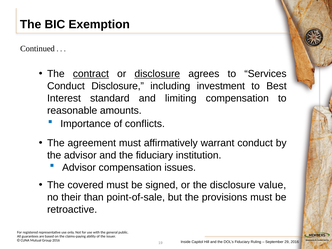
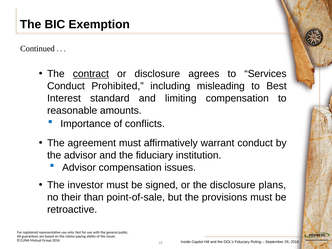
disclosure underline: present -> none (157, 74)
Conduct Disclosure: Disclosure -> Prohibited (118, 86)
investment: investment -> misleading (221, 86)
covered: covered -> investor (85, 185)
value: value -> plans (272, 185)
